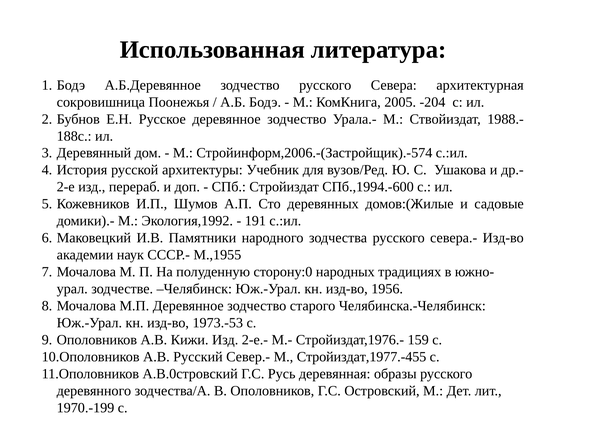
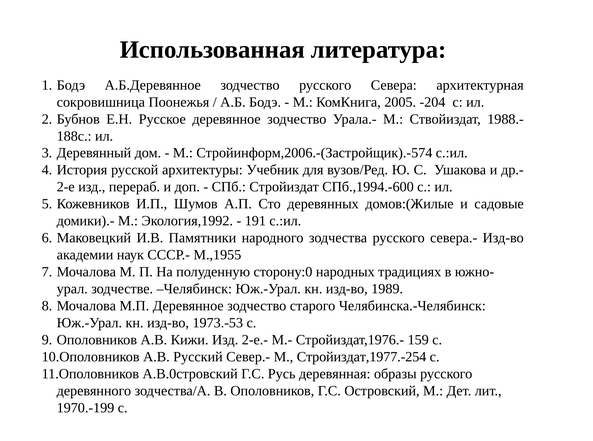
1956: 1956 -> 1989 (387, 289)
Стройиздат,1977.-455: Стройиздат,1977.-455 -> Стройиздат,1977.-254 (362, 357)
